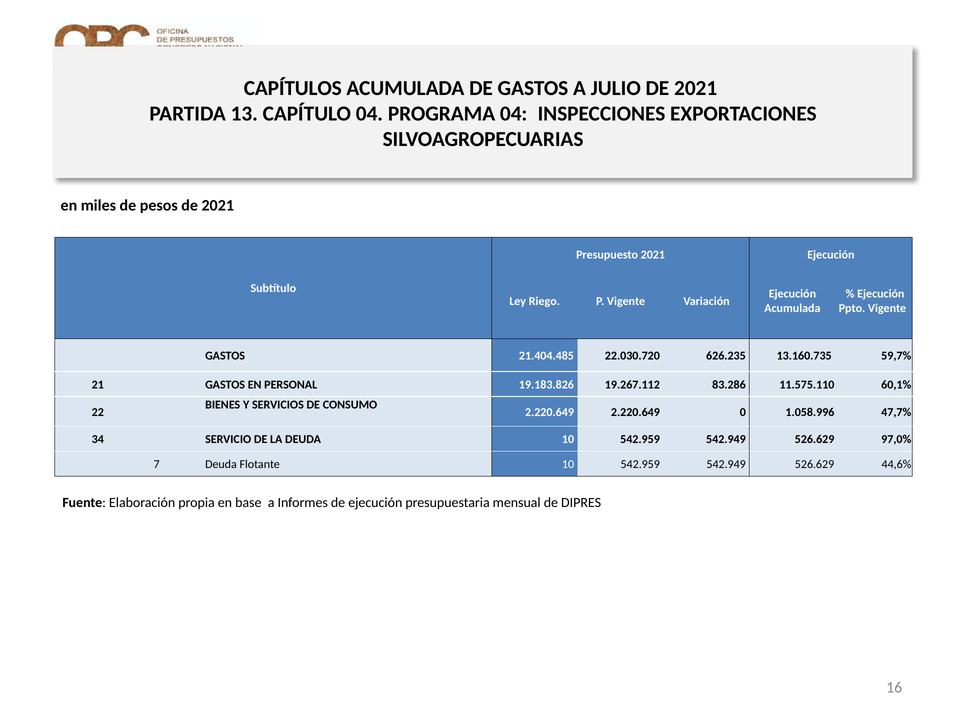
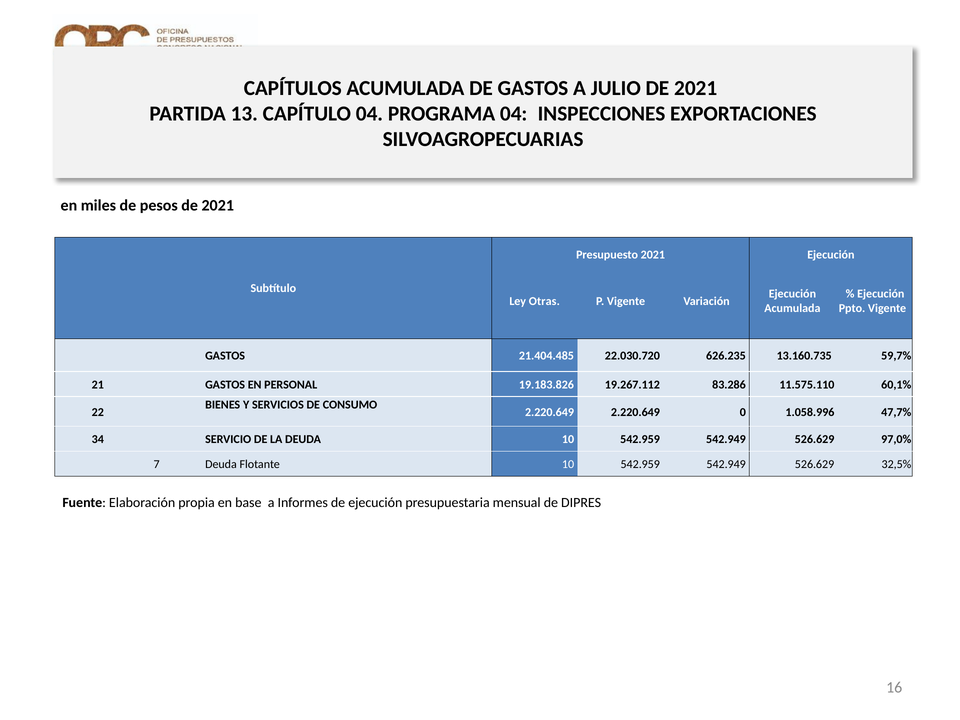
Riego: Riego -> Otras (544, 301)
44,6%: 44,6% -> 32,5% (896, 464)
